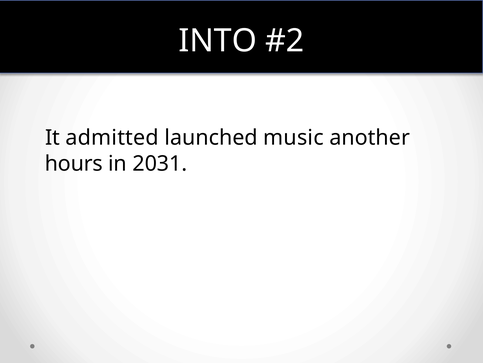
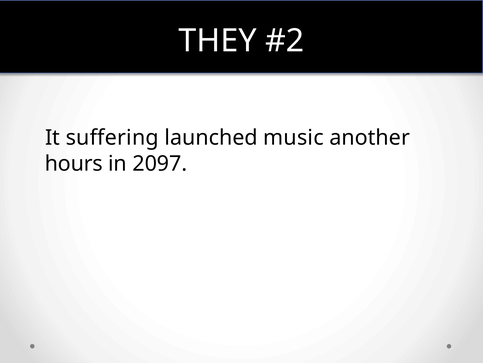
INTO: INTO -> THEY (218, 41)
admitted: admitted -> suffering (112, 137)
2031: 2031 -> 2097 (160, 163)
